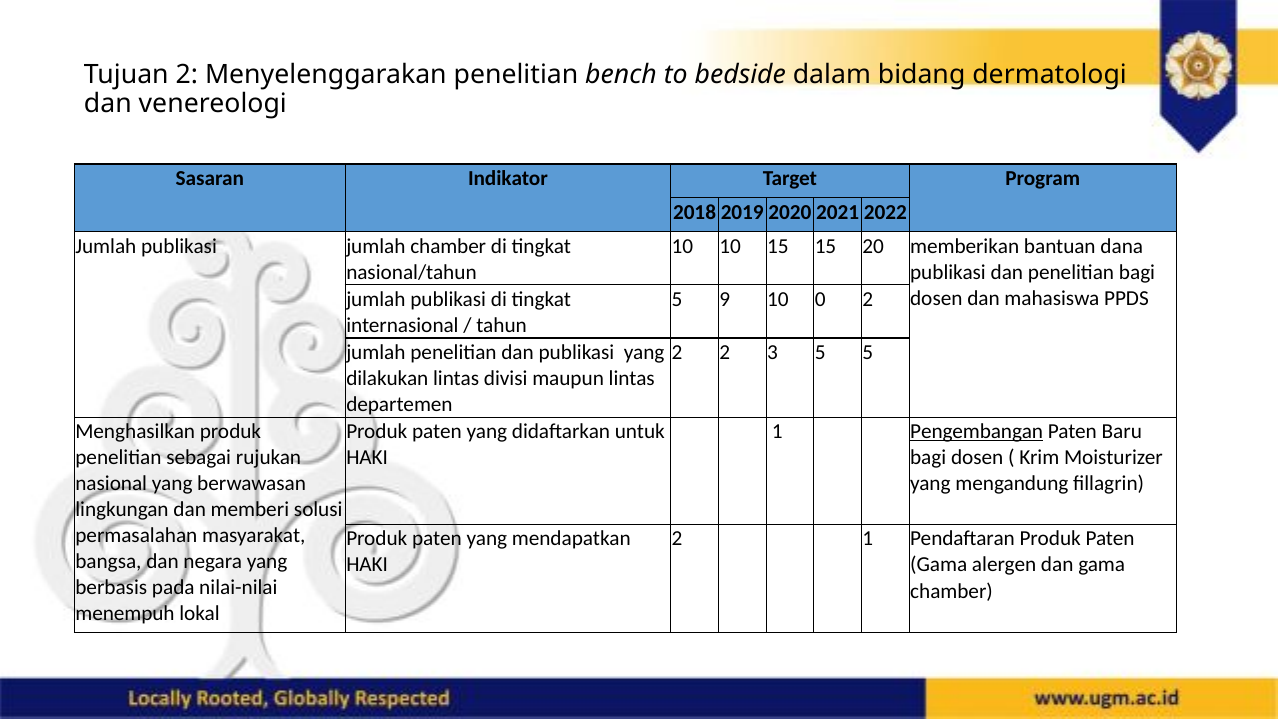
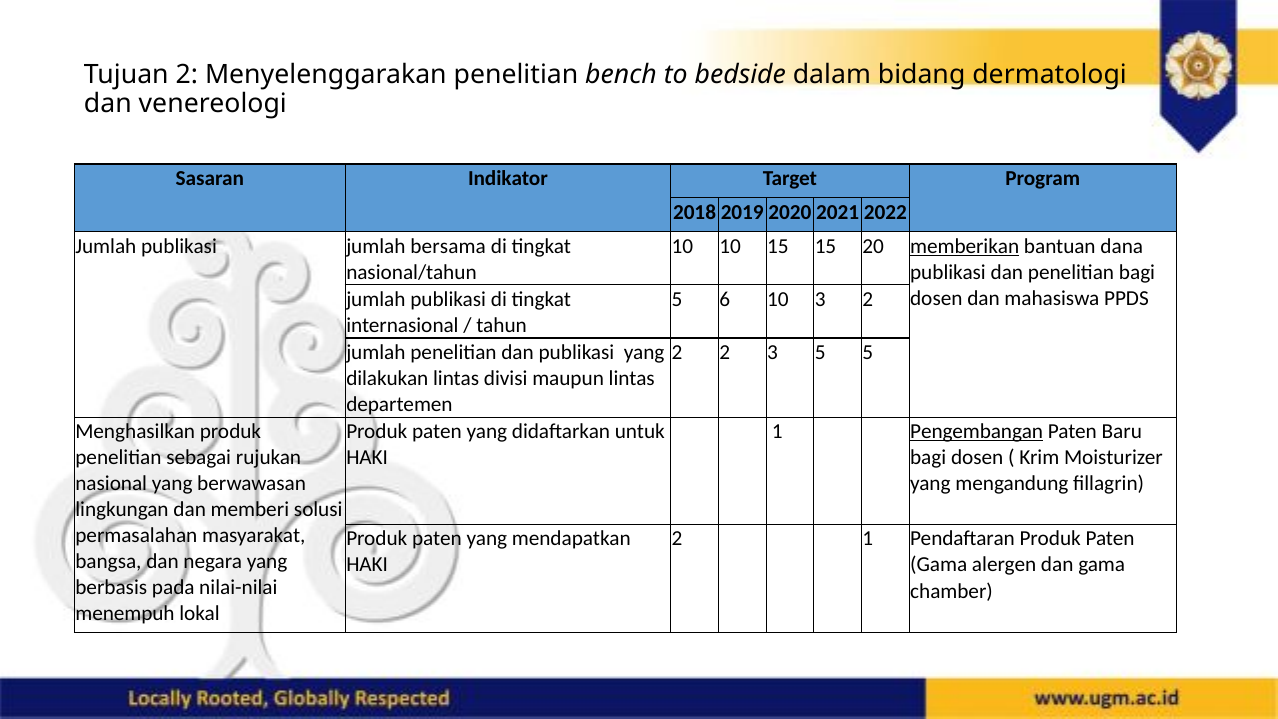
jumlah chamber: chamber -> bersama (448, 246)
memberikan underline: none -> present (965, 246)
9: 9 -> 6 (725, 299)
10 0: 0 -> 3 (820, 299)
